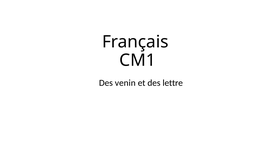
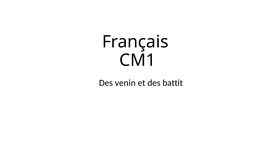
lettre: lettre -> battit (173, 83)
